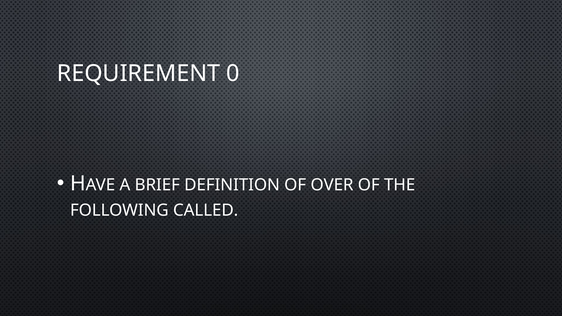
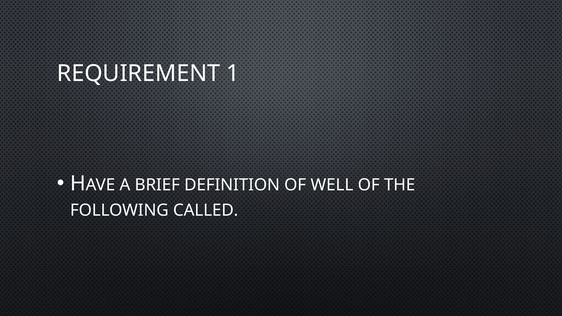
0: 0 -> 1 (233, 74)
OVER: OVER -> WELL (332, 185)
